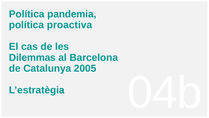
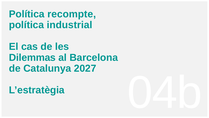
pandemia: pandemia -> recompte (72, 14)
proactiva: proactiva -> industrial (70, 25)
2005: 2005 -> 2027 (85, 68)
